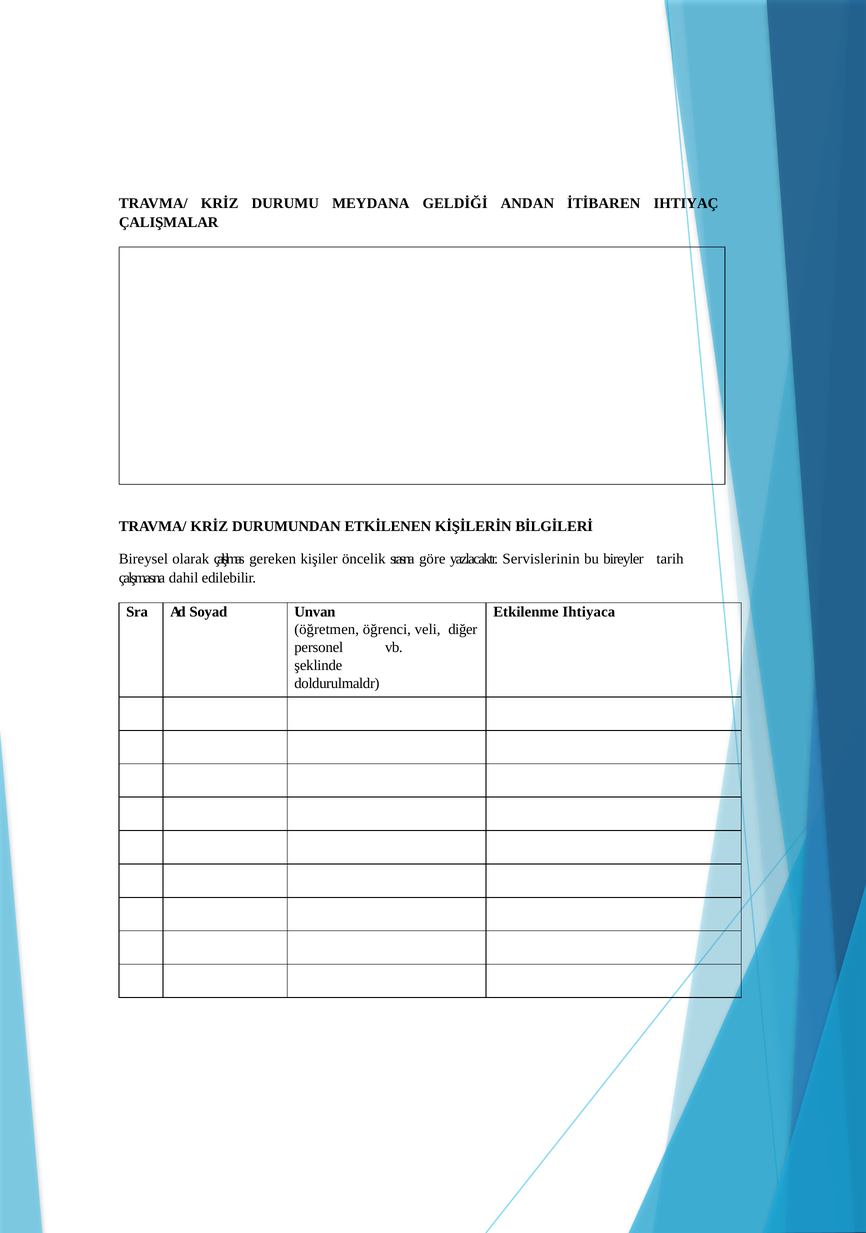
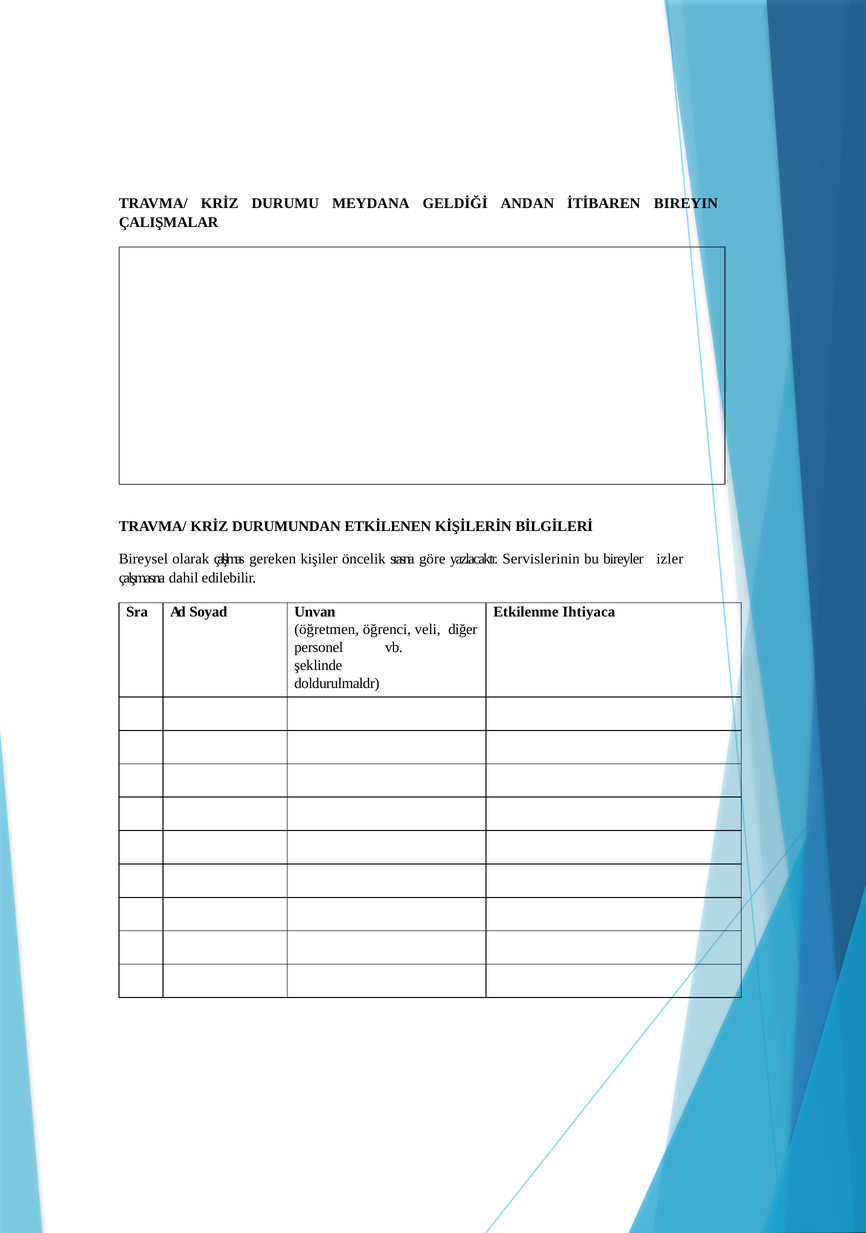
IHTIYAÇ: IHTIYAÇ -> BIREYIN (686, 203)
tarih: tarih -> izler (670, 559)
